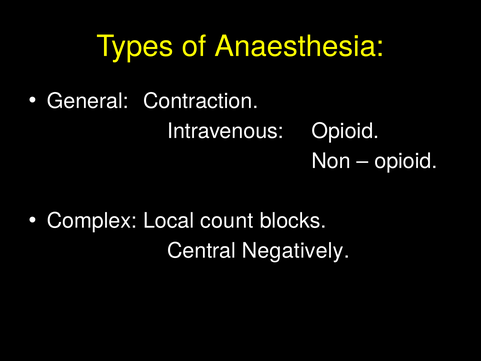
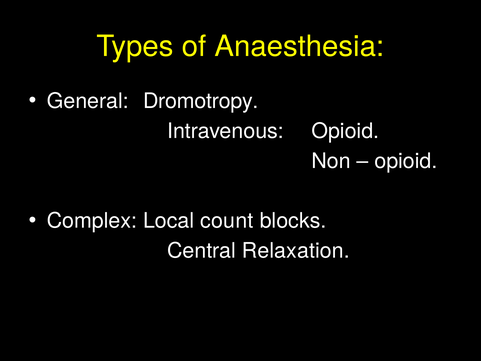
Contraction: Contraction -> Dromotropy (201, 101)
Negatively: Negatively -> Relaxation (296, 251)
